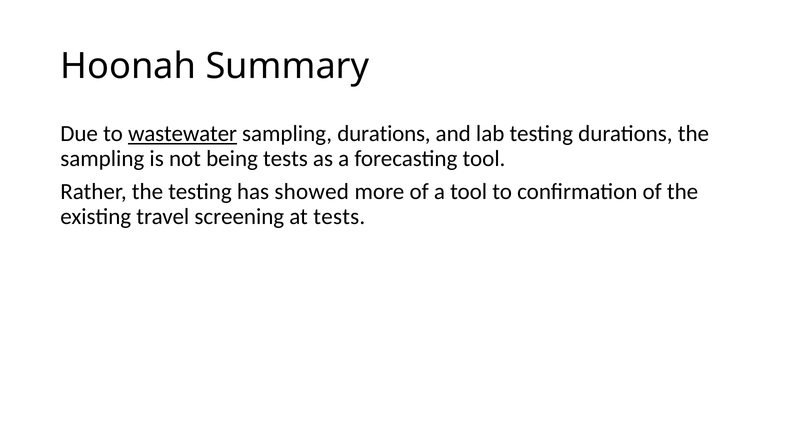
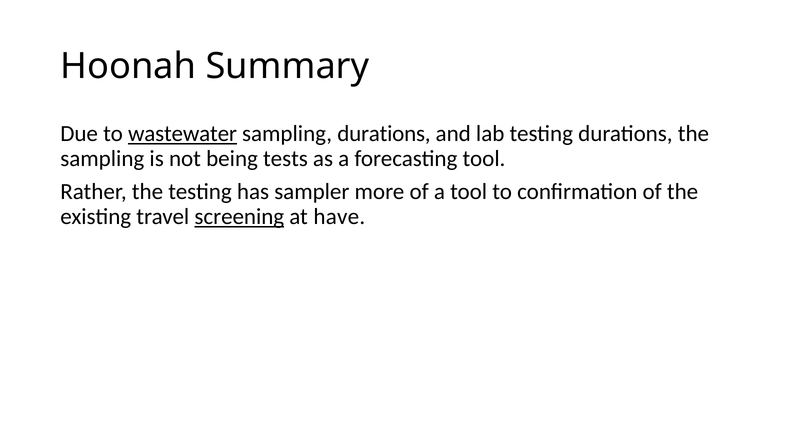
showed: showed -> sampler (312, 192)
screening underline: none -> present (239, 217)
at tests: tests -> have (339, 217)
